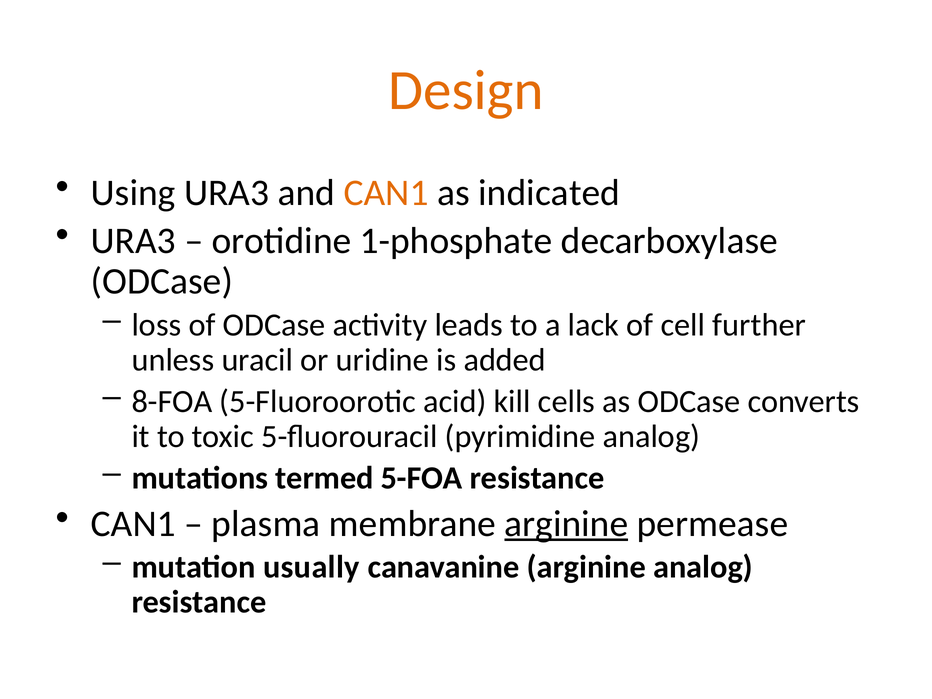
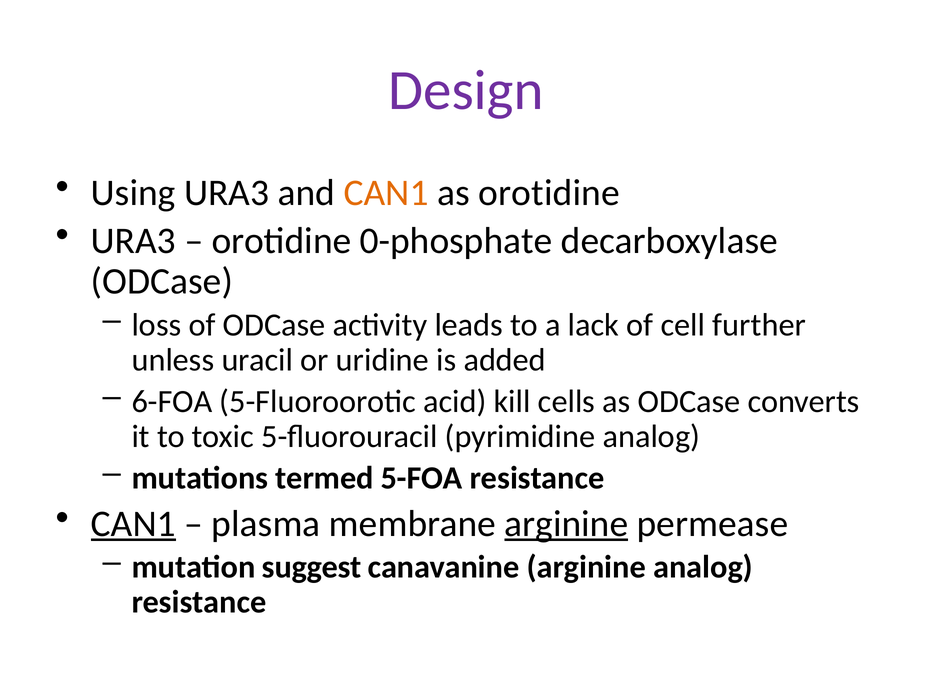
Design colour: orange -> purple (466, 90)
as indicated: indicated -> orotidine (549, 193)
1-phosphate: 1-phosphate -> 0-phosphate (456, 241)
8-FOA: 8-FOA -> 6-FOA (172, 401)
CAN1 underline: none -> present (133, 524)
usually: usually -> suggest (312, 567)
